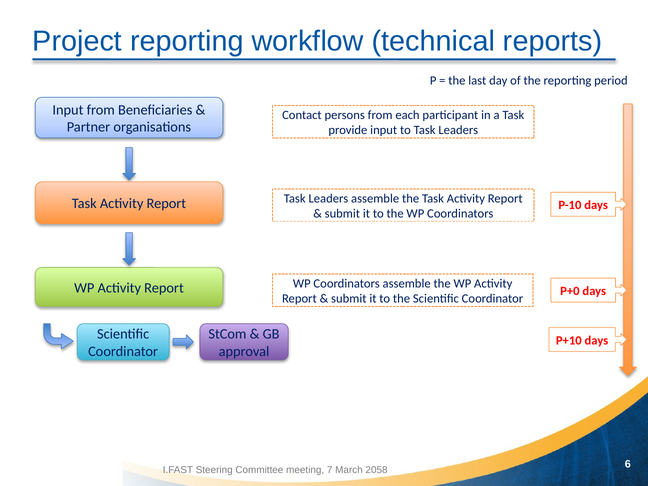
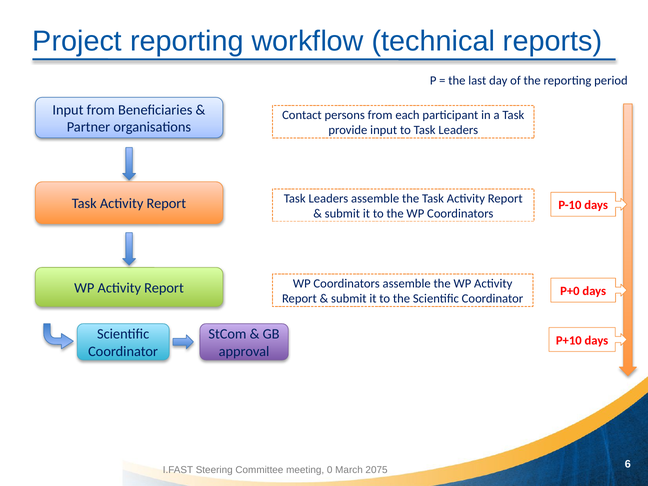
7: 7 -> 0 (330, 470)
2058: 2058 -> 2075 (377, 470)
